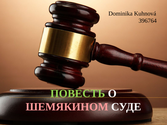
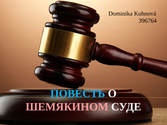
ПОВЕСТЬ colour: light green -> light blue (78, 94)
